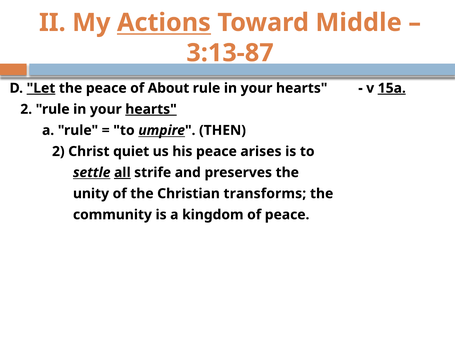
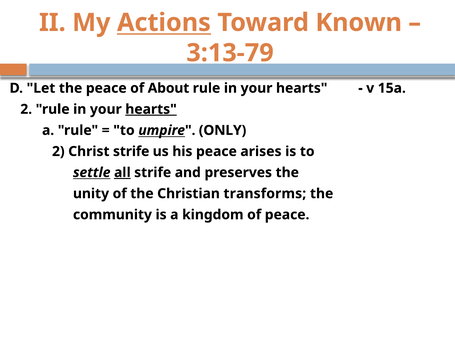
Middle: Middle -> Known (359, 23)
3:13-87: 3:13-87 -> 3:13-79 (230, 53)
Let underline: present -> none (41, 88)
15a underline: present -> none (392, 88)
THEN: THEN -> ONLY (223, 130)
Christ quiet: quiet -> strife (131, 152)
